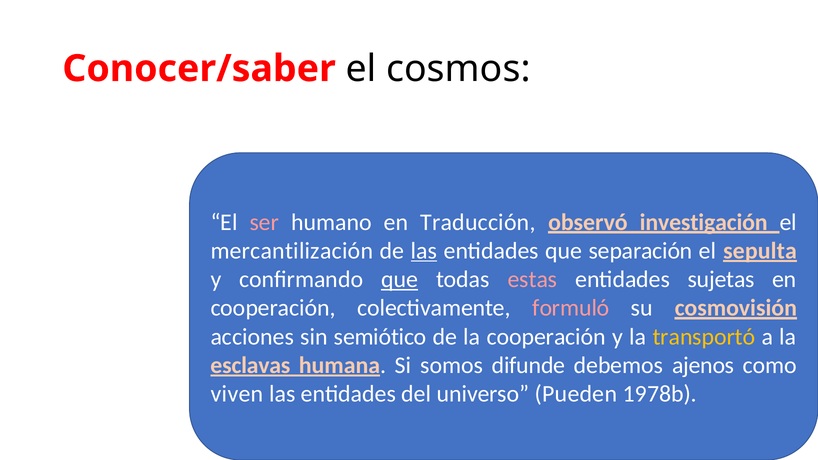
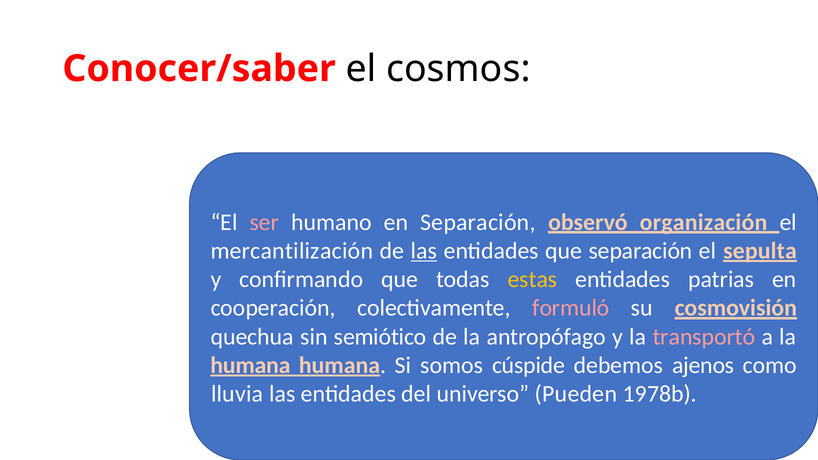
en Traducción: Traducción -> Separación (478, 222)
investigación: investigación -> organización (704, 222)
que underline: present -> none (400, 279)
estas colour: pink -> yellow (532, 279)
sujetas: sujetas -> patrias (721, 279)
acciones: acciones -> quechua (252, 337)
la cooperación: cooperación -> antropófago (546, 337)
transportó colour: yellow -> pink (704, 337)
esclavas: esclavas -> humana (250, 365)
difunde: difunde -> cúspide (529, 365)
viven: viven -> lluvia (237, 394)
